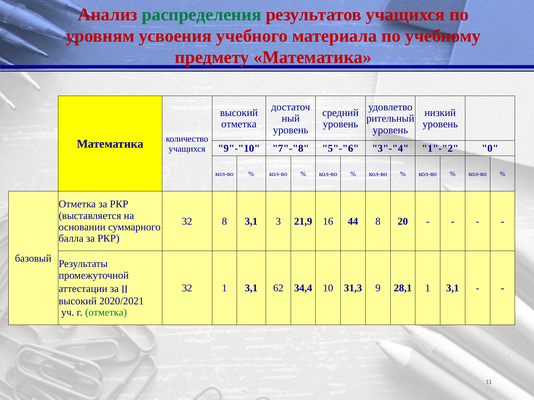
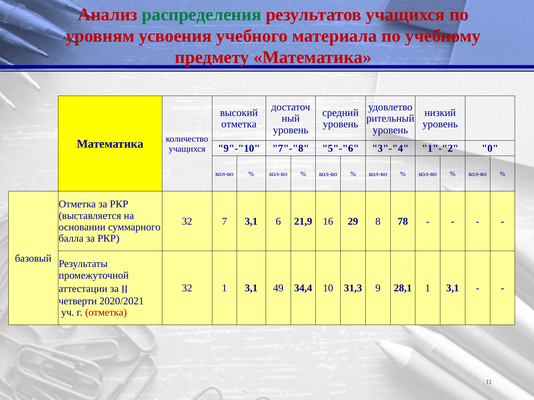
32 8: 8 -> 7 (224, 222)
3: 3 -> 6 (278, 222)
44: 44 -> 29 (353, 222)
20: 20 -> 78 (403, 222)
62: 62 -> 49 (278, 288)
высокий: высокий -> четверти (78, 301)
отметка colour: green -> red (106, 313)
